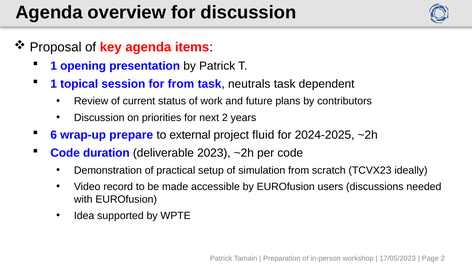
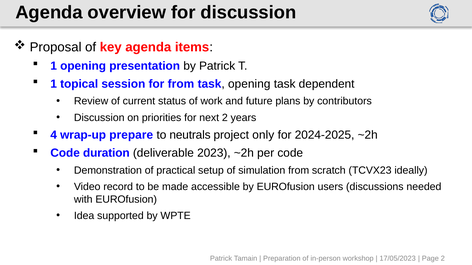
task neutrals: neutrals -> opening (249, 84)
6: 6 -> 4 (54, 135)
external: external -> neutrals (190, 135)
fluid: fluid -> only (263, 135)
